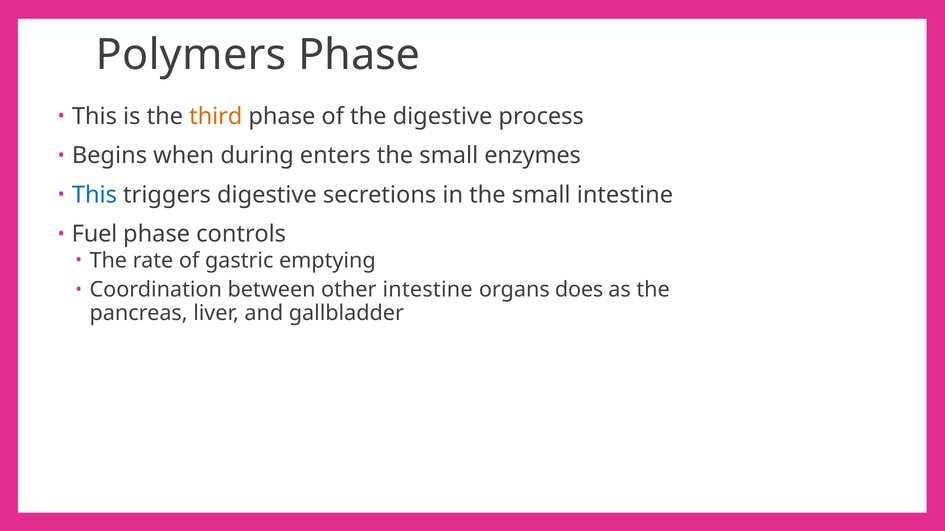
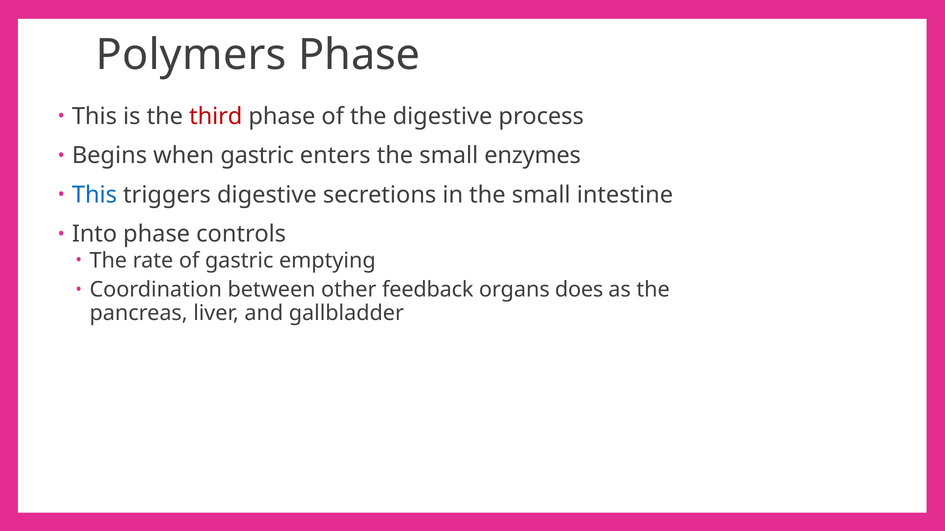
third colour: orange -> red (216, 116)
when during: during -> gastric (257, 156)
Fuel: Fuel -> Into (94, 234)
other intestine: intestine -> feedback (428, 290)
